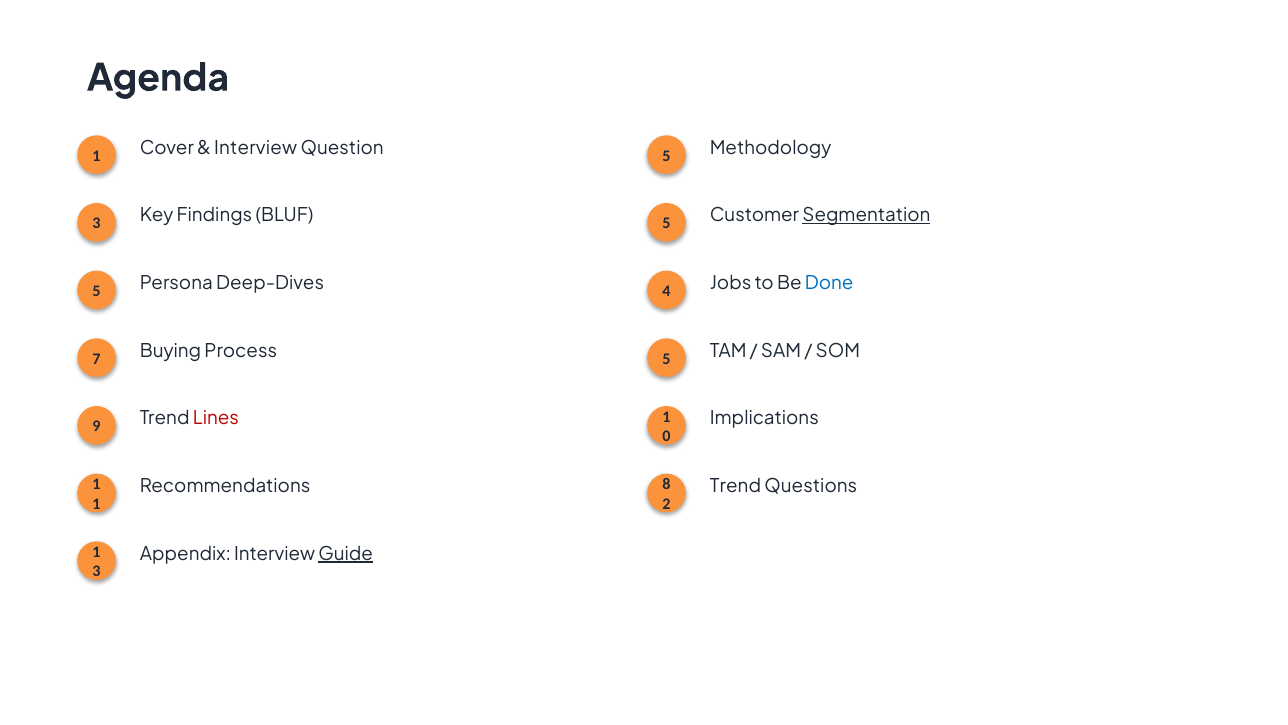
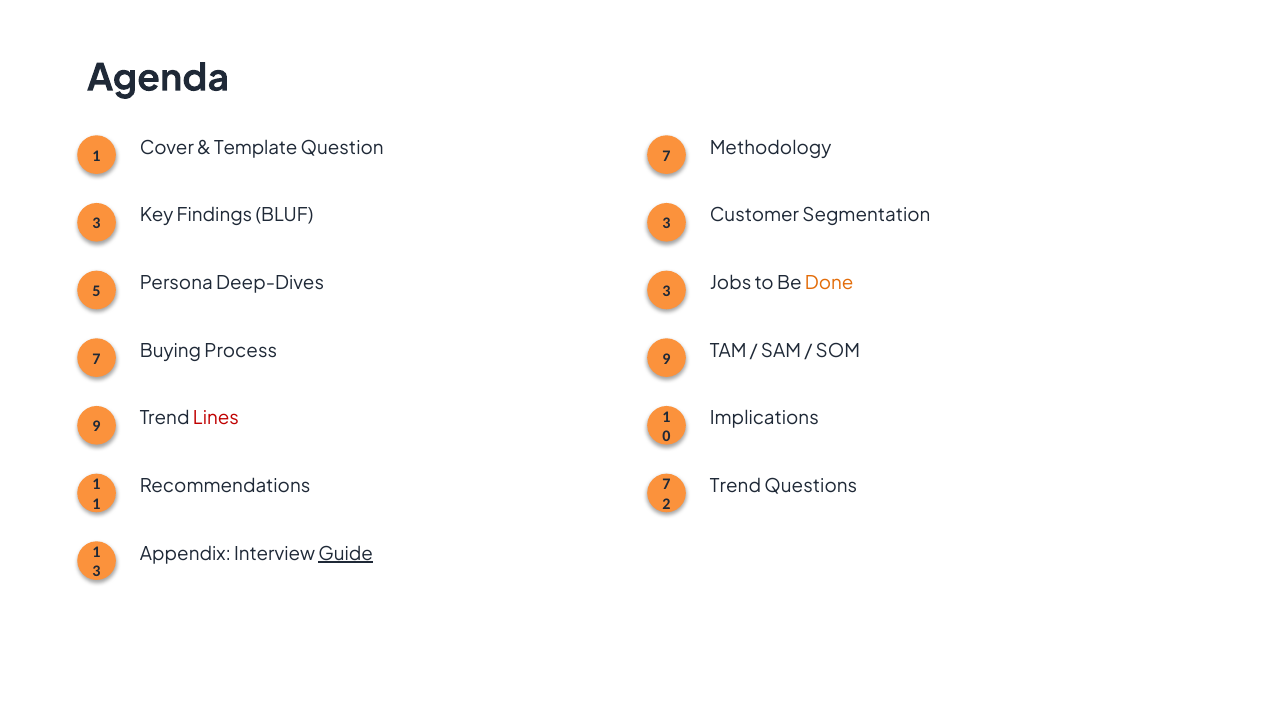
Interview: Interview -> Template (256, 148)
Question 5: 5 -> 7 (667, 156)
BLUF 5: 5 -> 3 (667, 223)
Segmentation underline: present -> none (866, 215)
Deep-Dives 4: 4 -> 3 (667, 291)
Done colour: blue -> orange (829, 283)
Process 5: 5 -> 9 (667, 358)
Recommendations 8: 8 -> 7 (667, 484)
